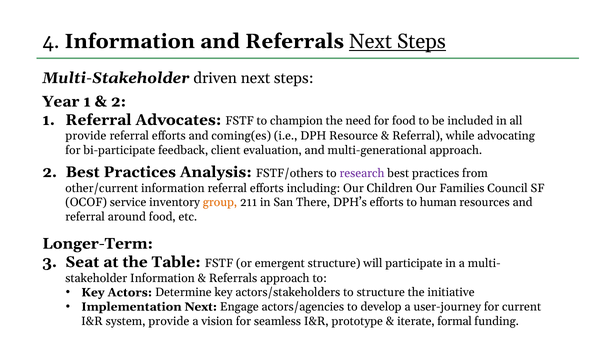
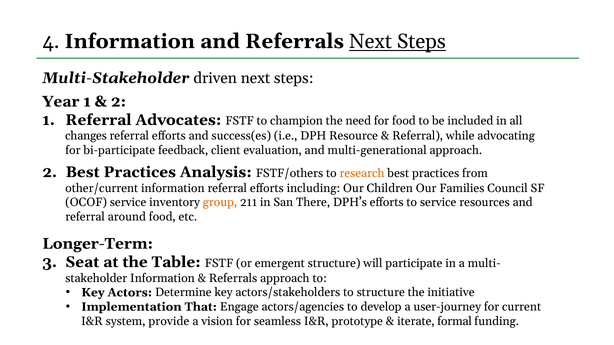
provide: provide -> changes (86, 136)
coming(es: coming(es -> success(es (241, 136)
research colour: purple -> orange (362, 173)
to human: human -> service (438, 203)
Implementation Next: Next -> That (201, 307)
